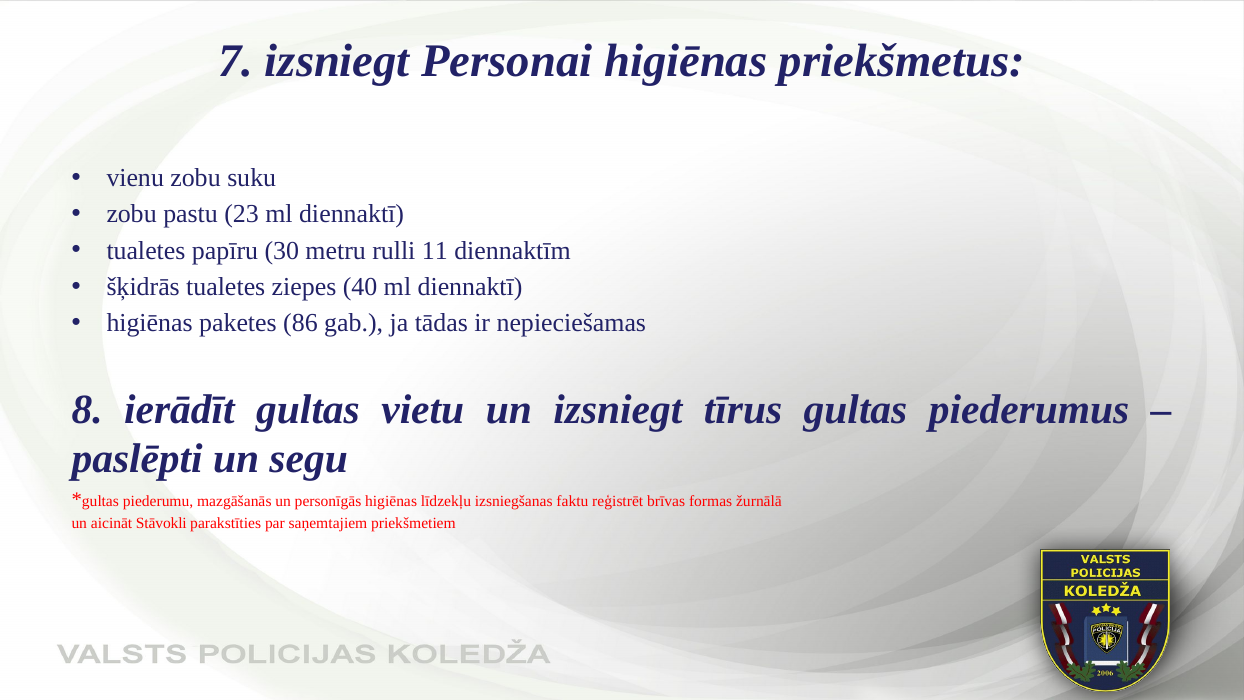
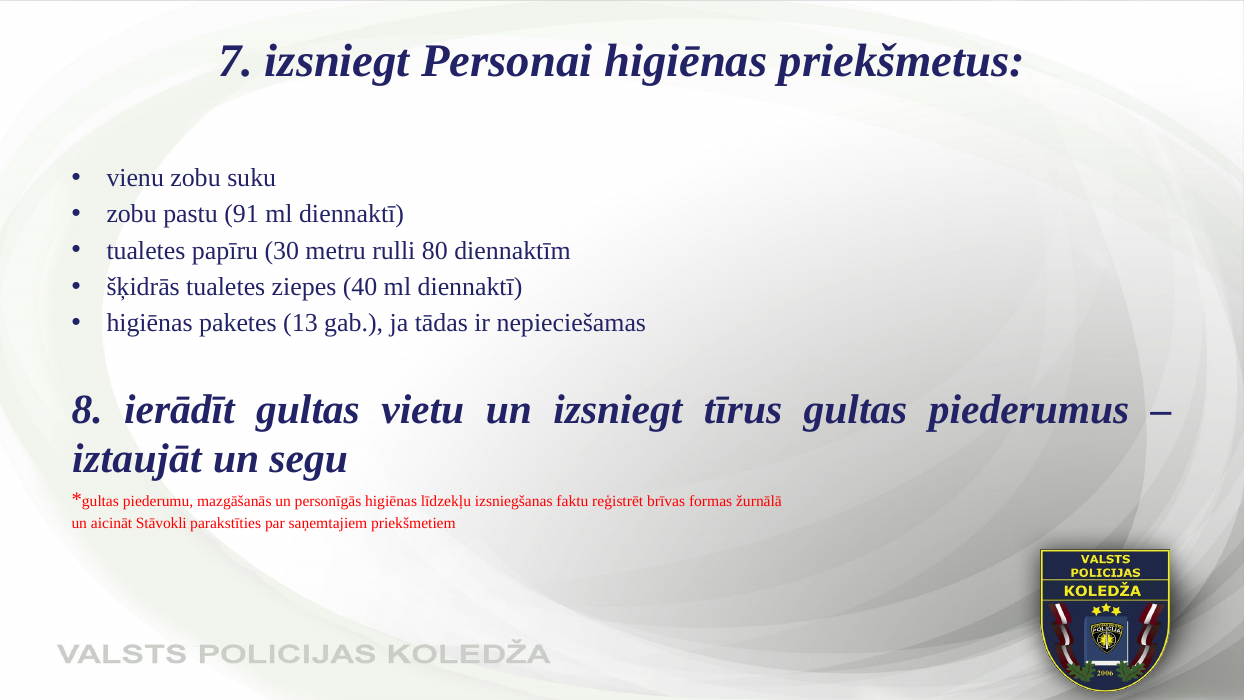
23: 23 -> 91 (242, 214)
11: 11 -> 80 (435, 251)
86: 86 -> 13 (300, 323)
paslēpti: paslēpti -> iztaujāt (137, 459)
